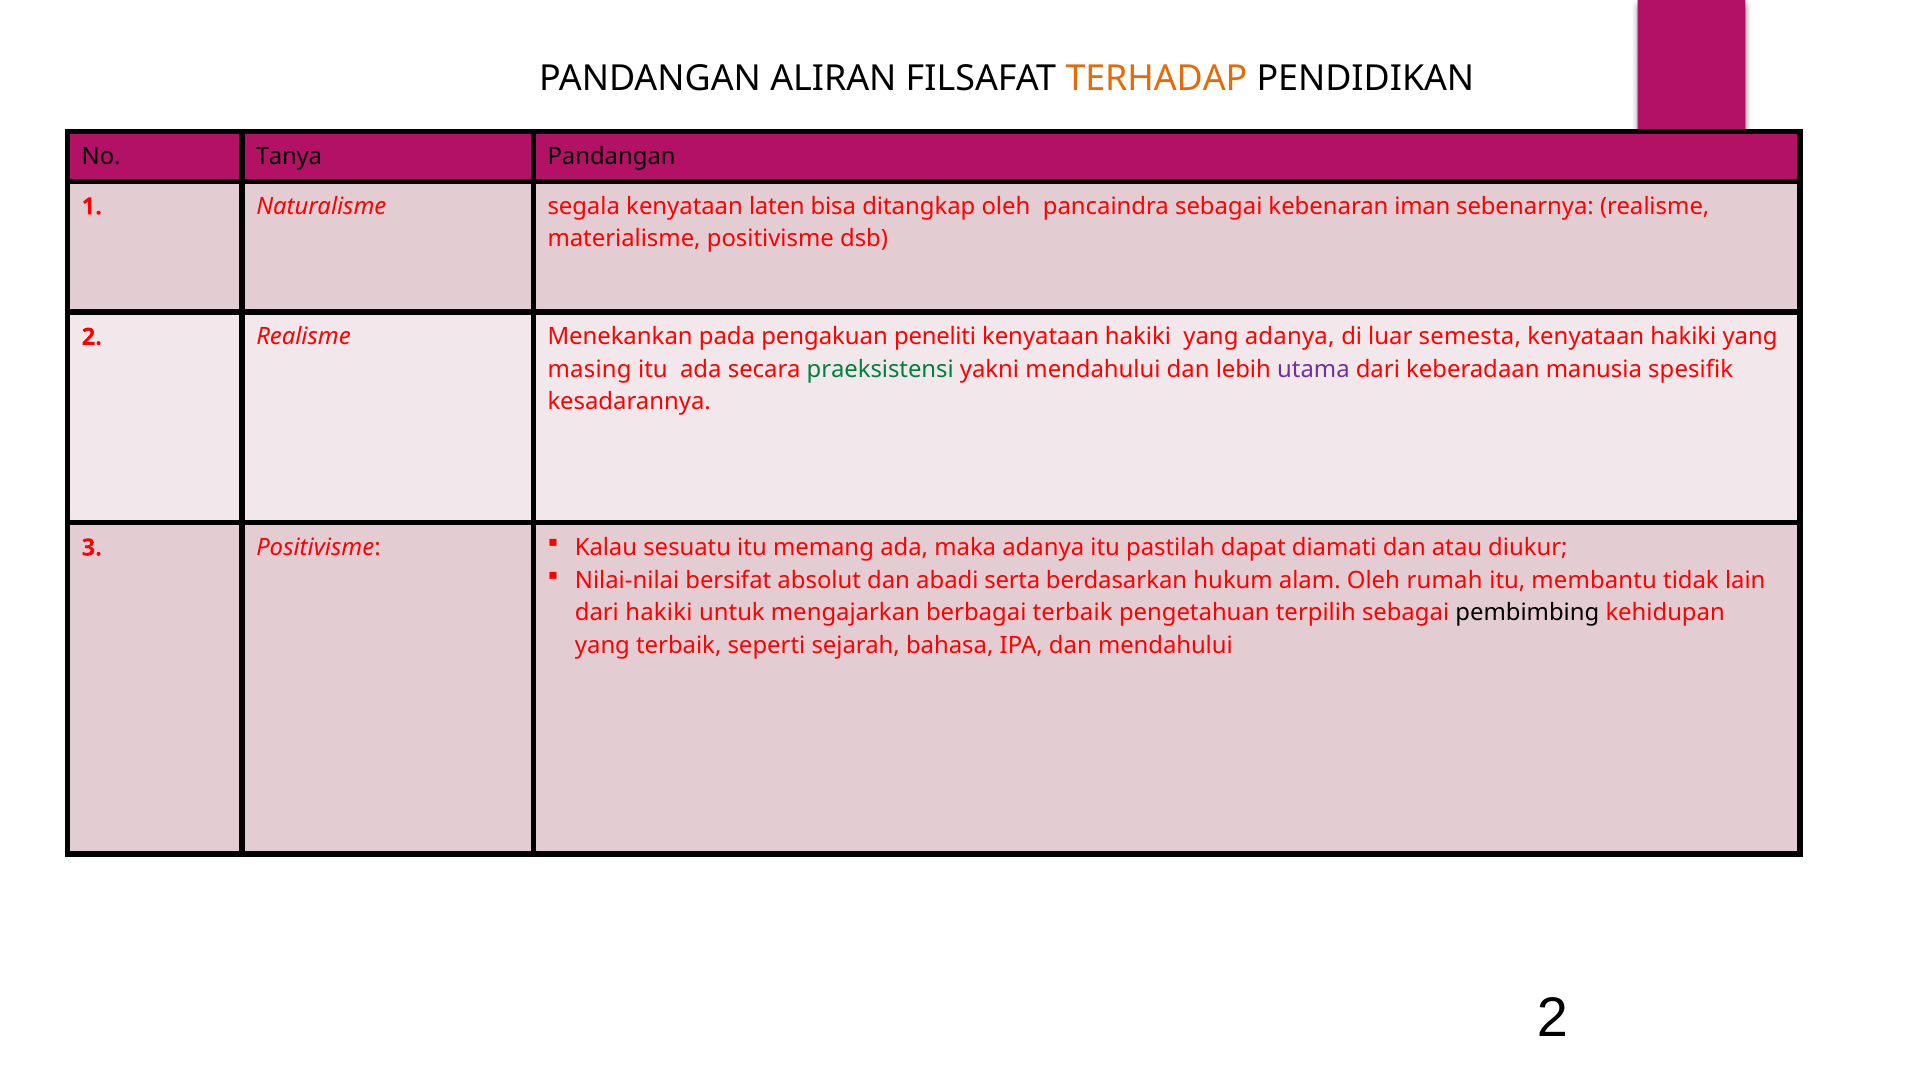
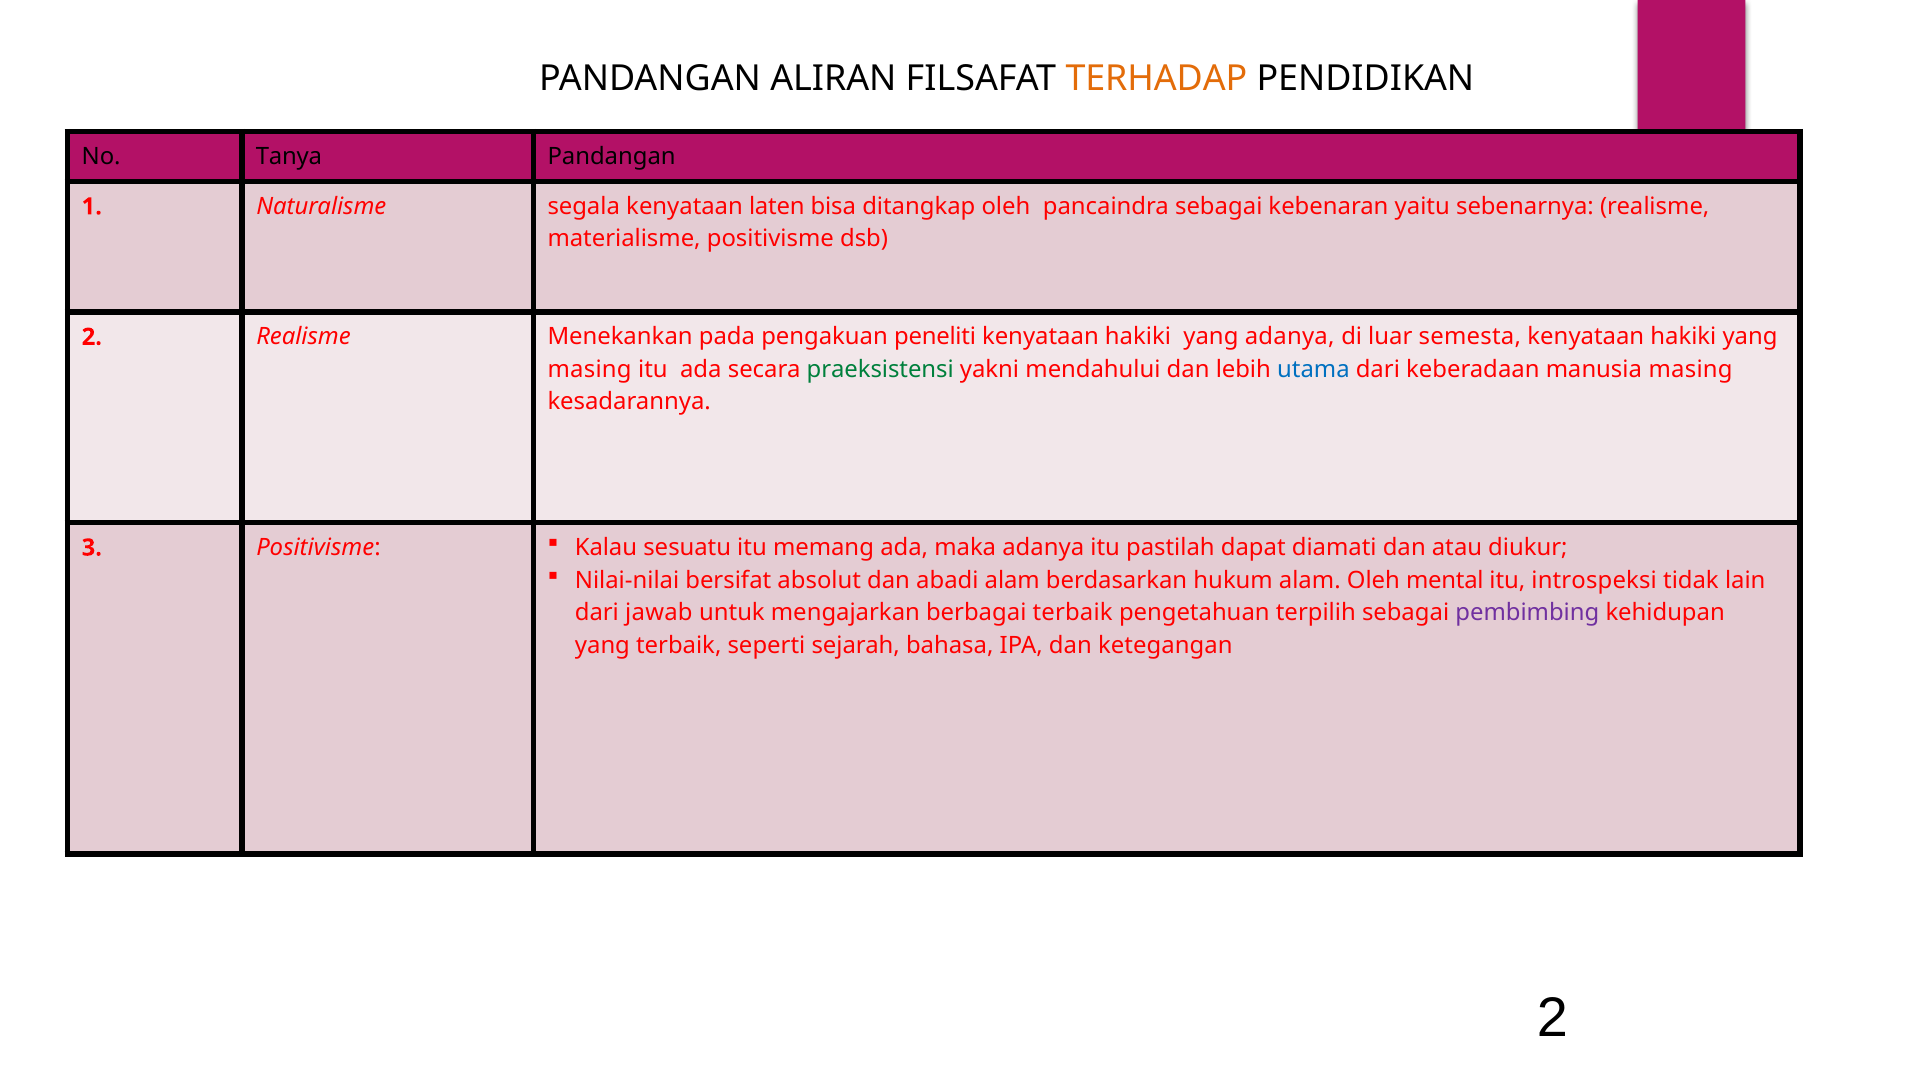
iman: iman -> yaitu (1422, 207)
utama colour: purple -> blue (1313, 369)
manusia spesifik: spesifik -> masing (1691, 369)
abadi serta: serta -> alam (1012, 580)
rumah: rumah -> mental (1445, 580)
membantu: membantu -> introspeksi (1594, 580)
dari hakiki: hakiki -> jawab (659, 613)
pembimbing colour: black -> purple (1527, 613)
dan mendahului: mendahului -> ketegangan (1165, 645)
